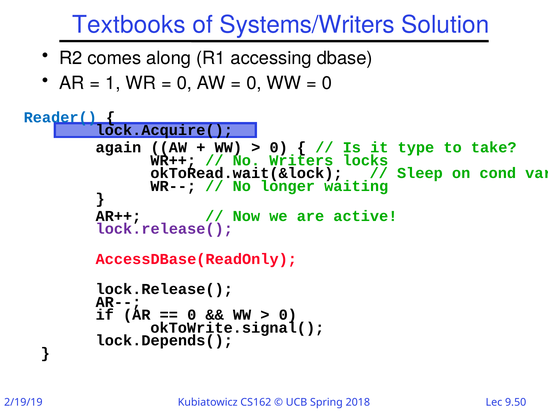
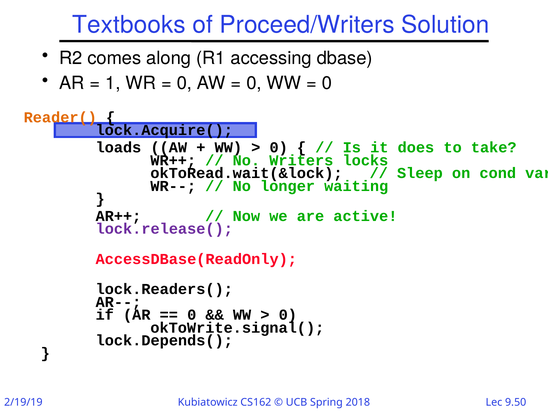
Systems/Writers: Systems/Writers -> Proceed/Writers (307, 25)
Reader( colour: blue -> orange (60, 117)
again: again -> loads (118, 148)
type: type -> does (416, 148)
lock.Release(: lock.Release( -> lock.Readers( (164, 289)
